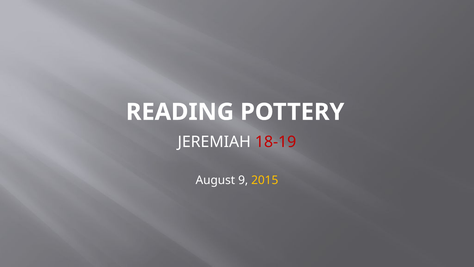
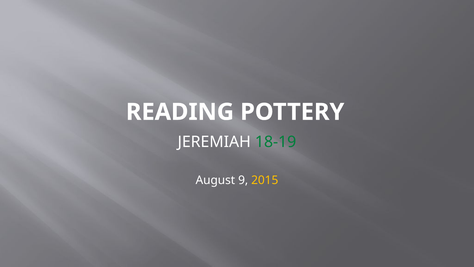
18-19 colour: red -> green (276, 142)
